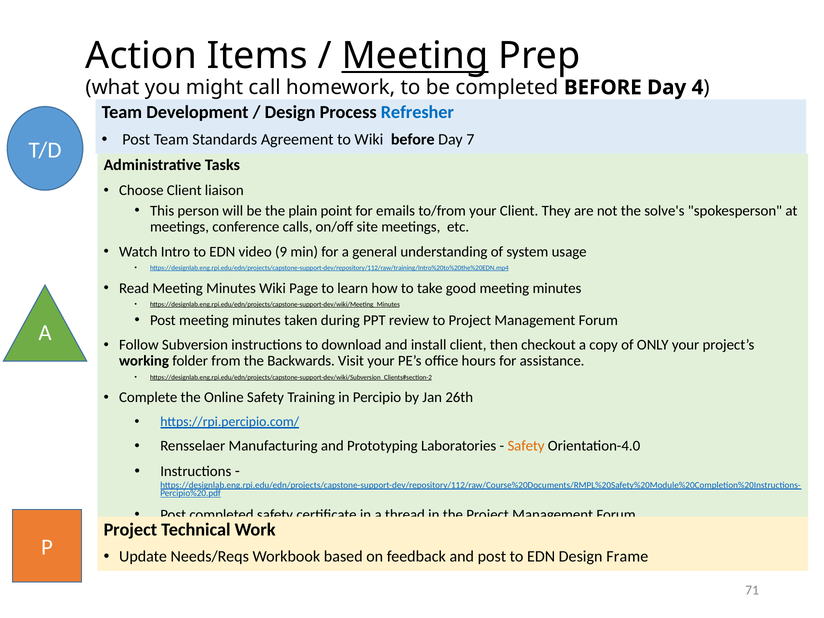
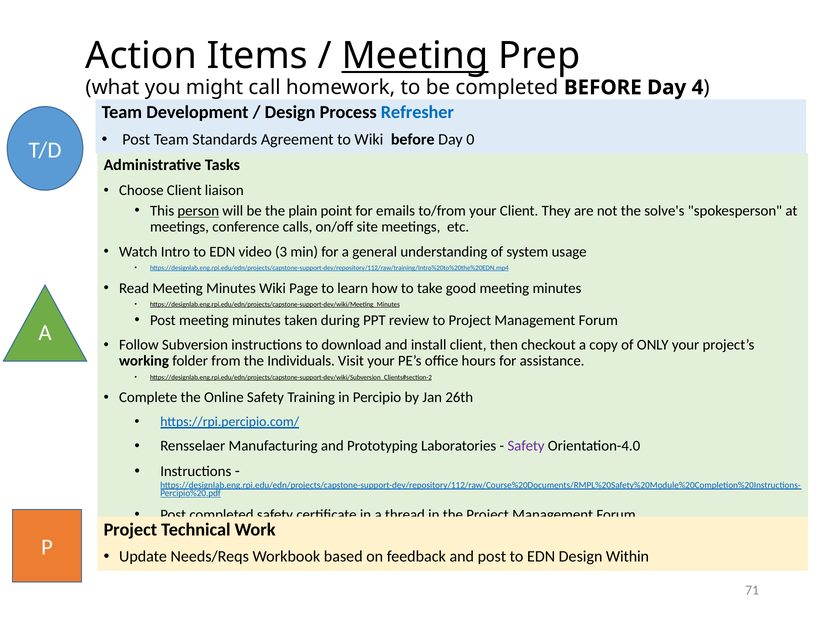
7: 7 -> 0 (470, 139)
person underline: none -> present (198, 211)
9: 9 -> 3 (281, 252)
Backwards: Backwards -> Individuals (301, 361)
Safety colour: orange -> purple (526, 446)
Frame: Frame -> Within (627, 557)
